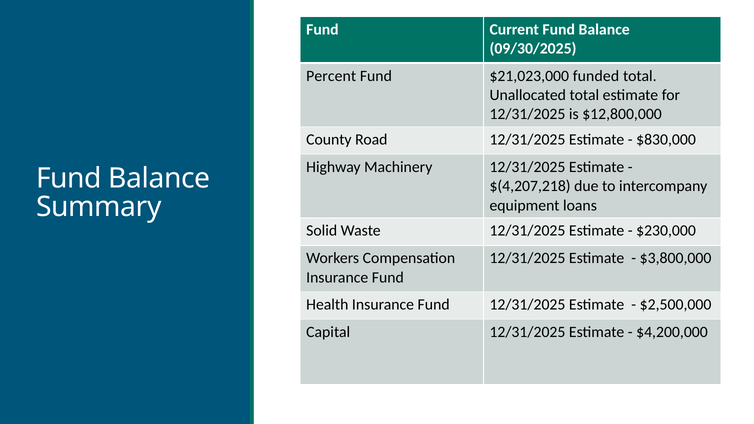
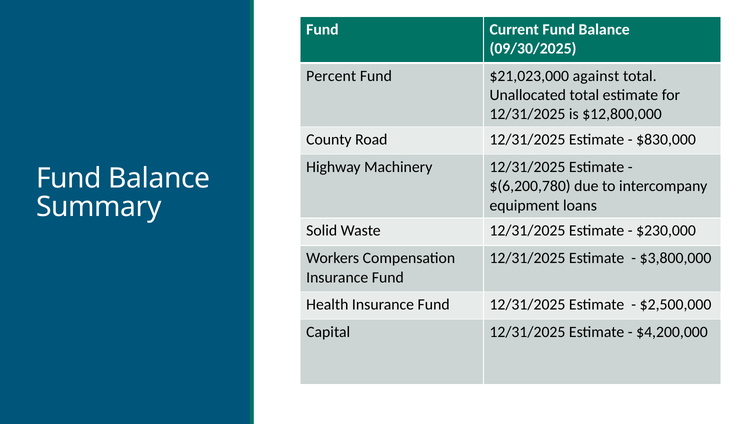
funded: funded -> against (596, 76)
$(4,207,218: $(4,207,218 -> $(6,200,780 (530, 186)
